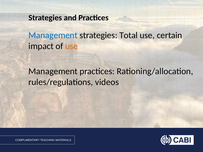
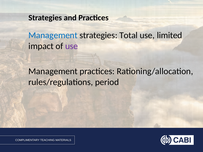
certain: certain -> limited (170, 35)
use colour: orange -> purple (72, 46)
videos: videos -> period (107, 82)
